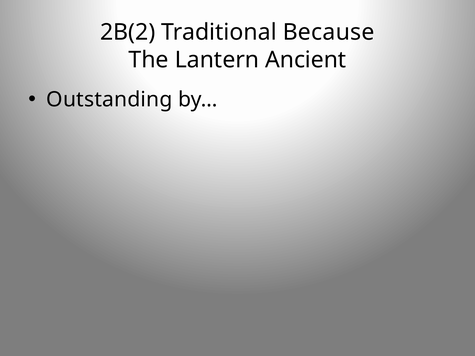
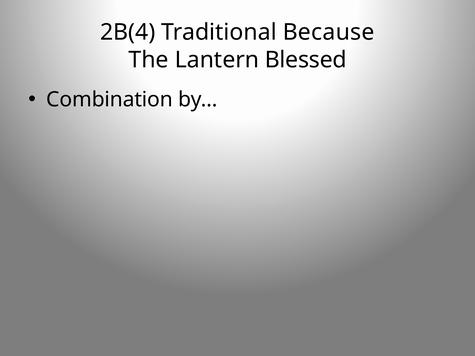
2B(2: 2B(2 -> 2B(4 (128, 32)
Ancient: Ancient -> Blessed (306, 60)
Outstanding: Outstanding -> Combination (110, 100)
